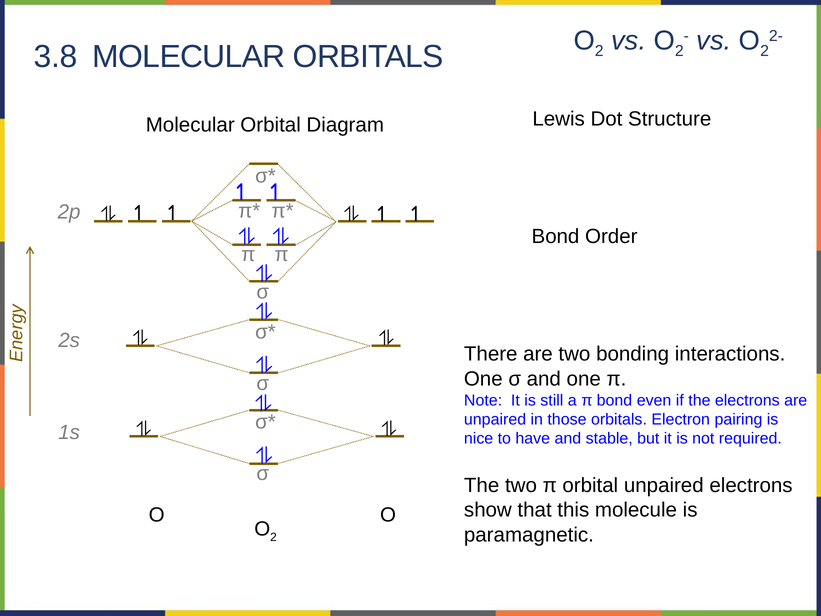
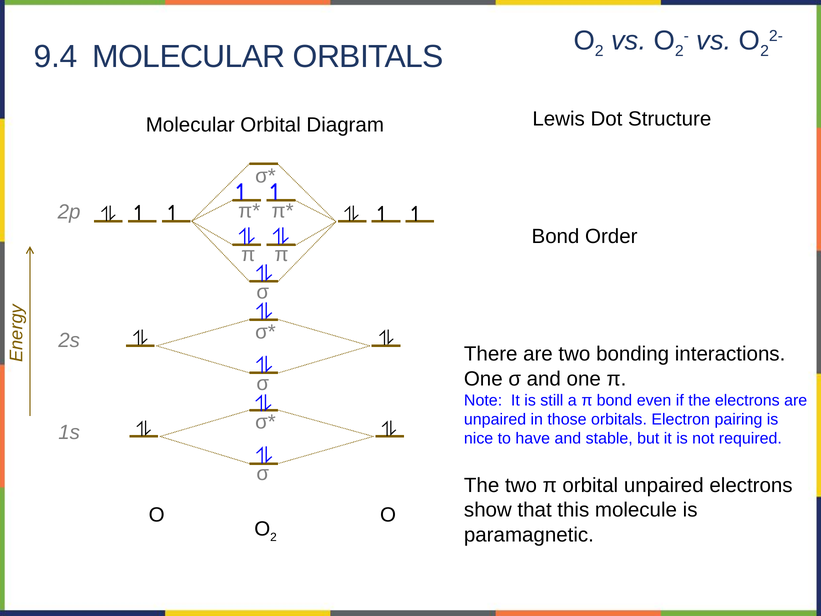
3.8: 3.8 -> 9.4 (55, 57)
